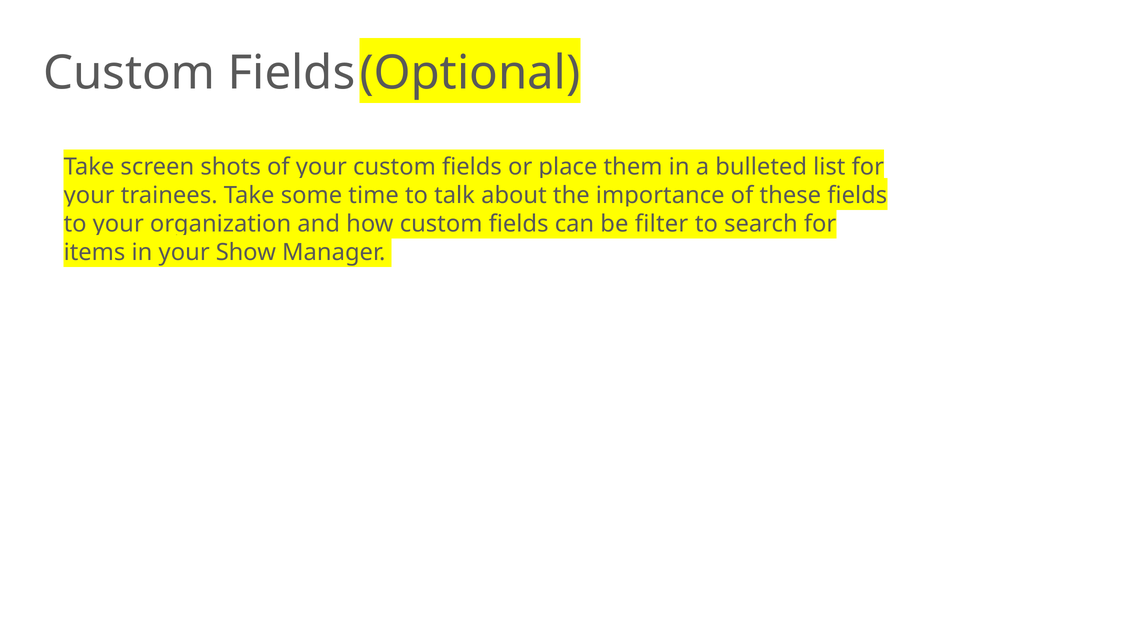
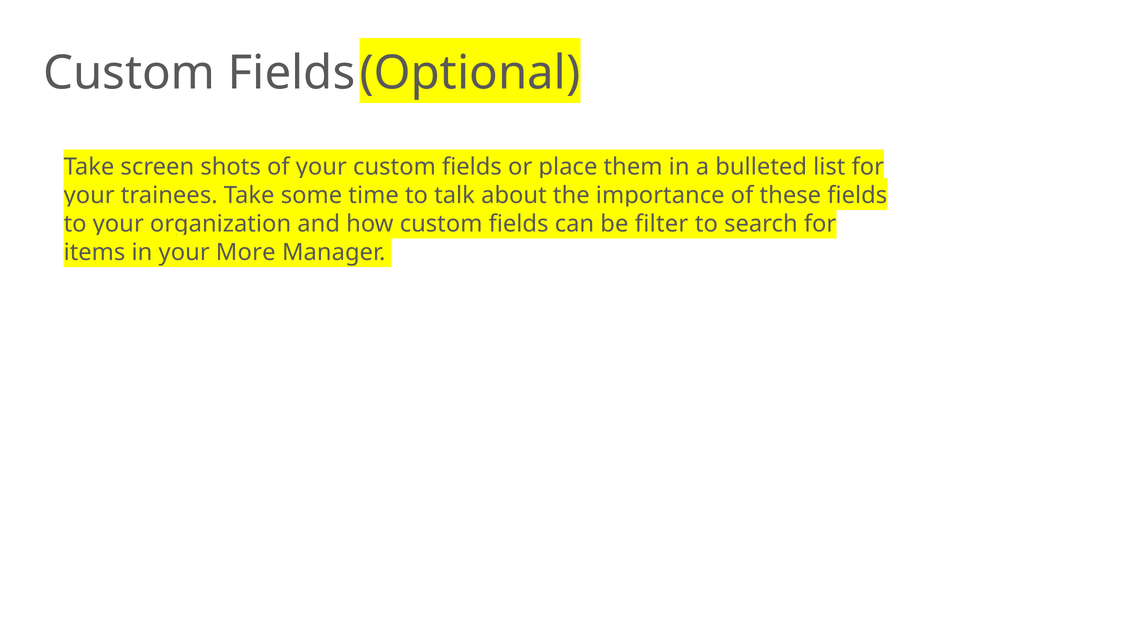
Show: Show -> More (246, 252)
